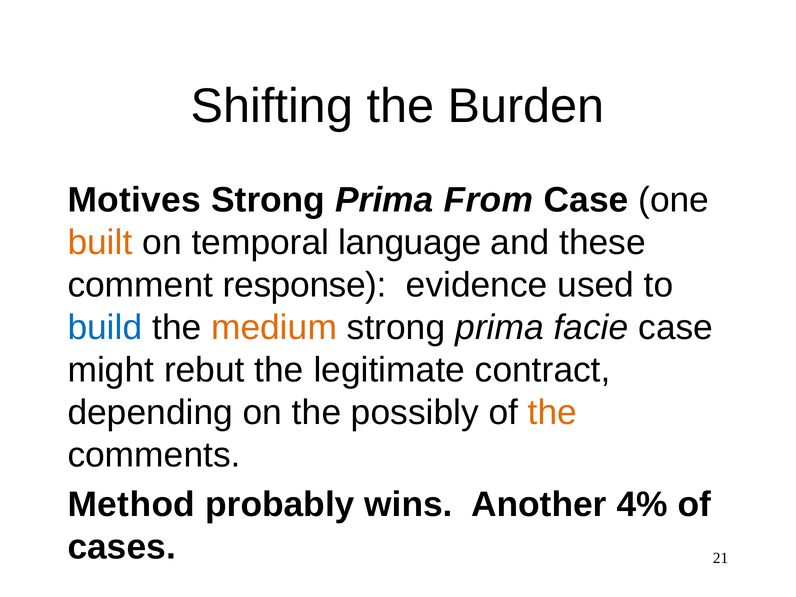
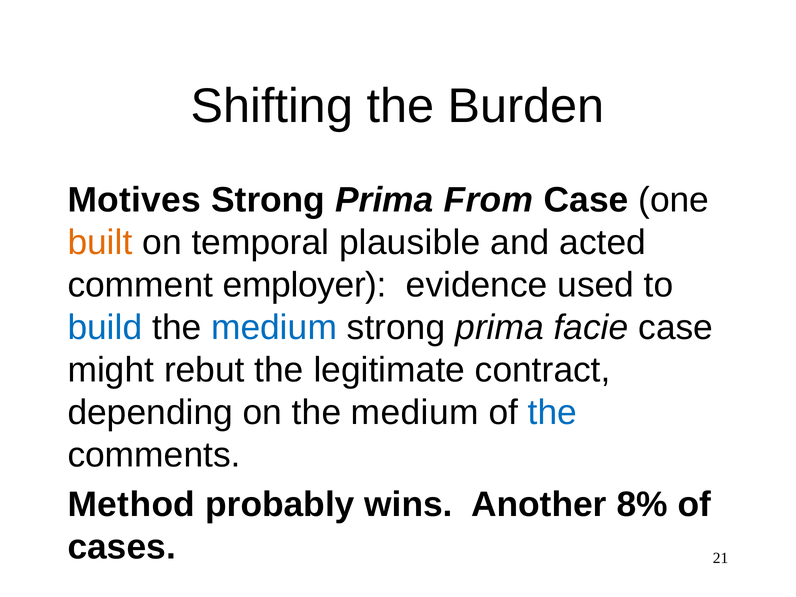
language: language -> plausible (410, 243)
these: these -> acted (603, 243)
response: response -> employer (305, 285)
medium colour: orange -> blue (274, 328)
on the possibly: possibly -> medium (415, 412)
the colour: orange -> blue (553, 412)
4%: 4% -> 8% (642, 504)
